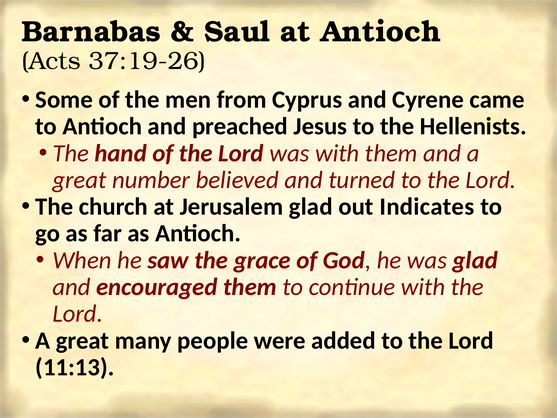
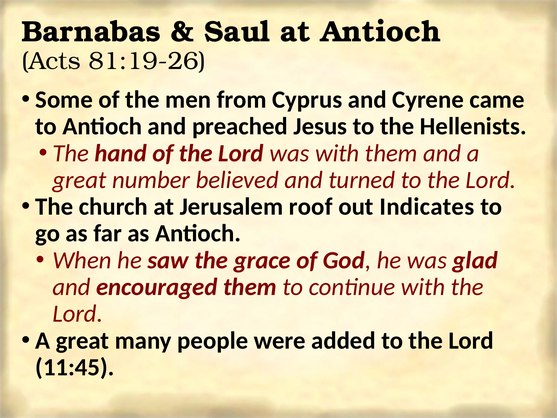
37:19-26: 37:19-26 -> 81:19-26 (147, 61)
Jerusalem glad: glad -> roof (311, 207)
11:13: 11:13 -> 11:45 (75, 367)
